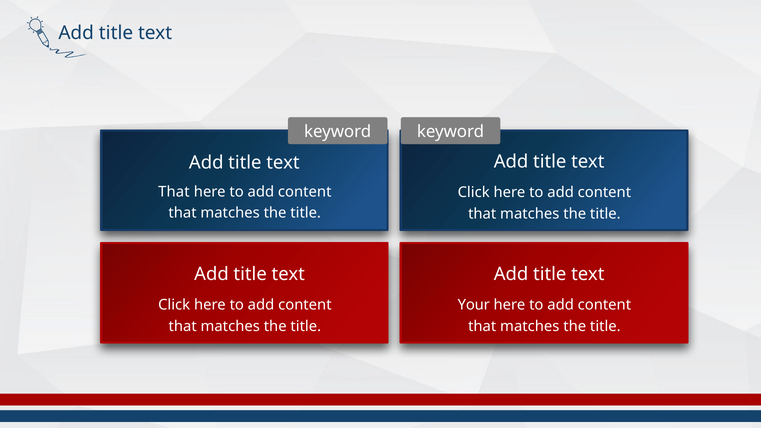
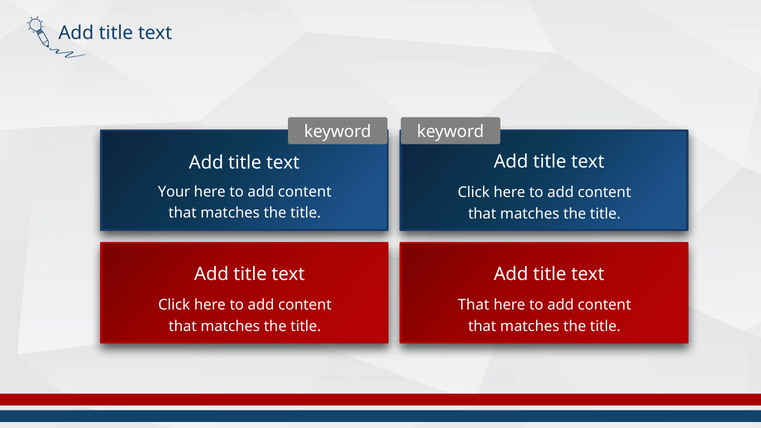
That: That -> Your (174, 192)
Your: Your -> That (474, 305)
